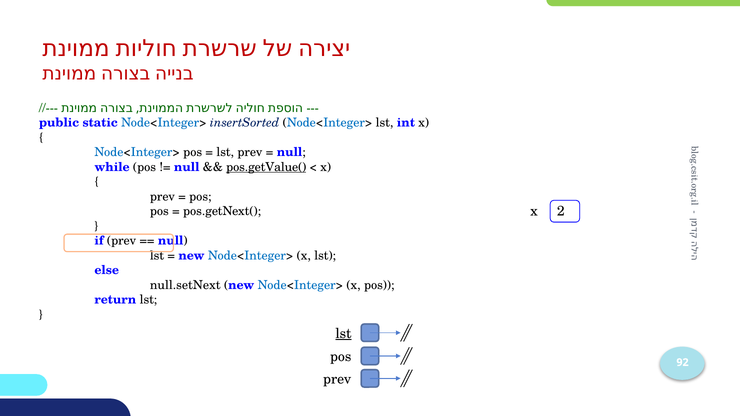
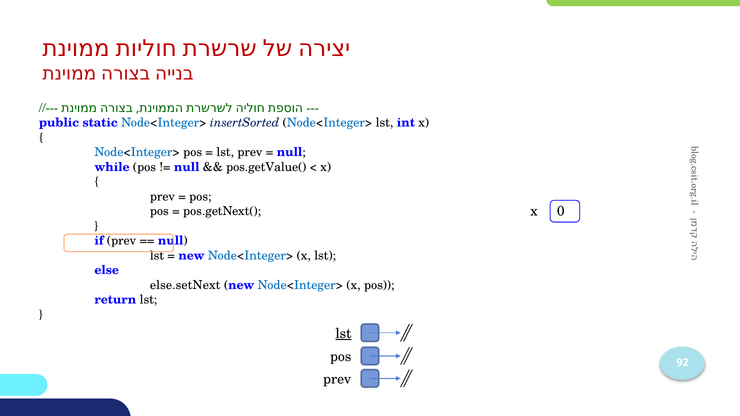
pos.getValue( underline: present -> none (266, 167)
2: 2 -> 0 (561, 211)
null.setNext: null.setNext -> else.setNext (185, 285)
